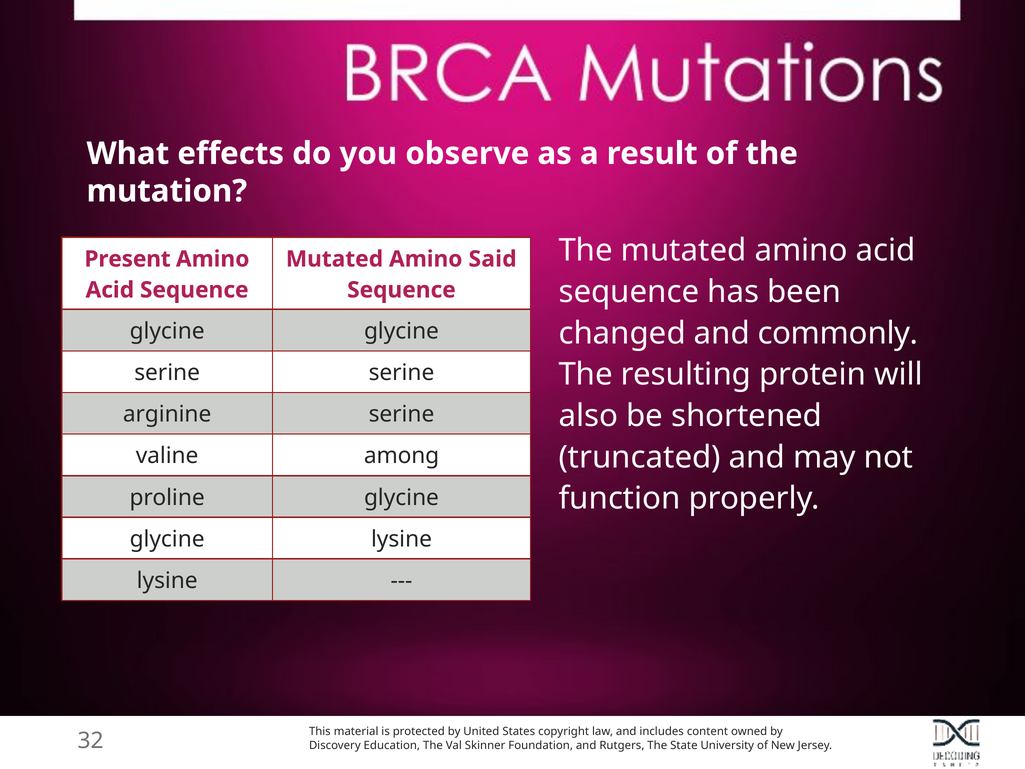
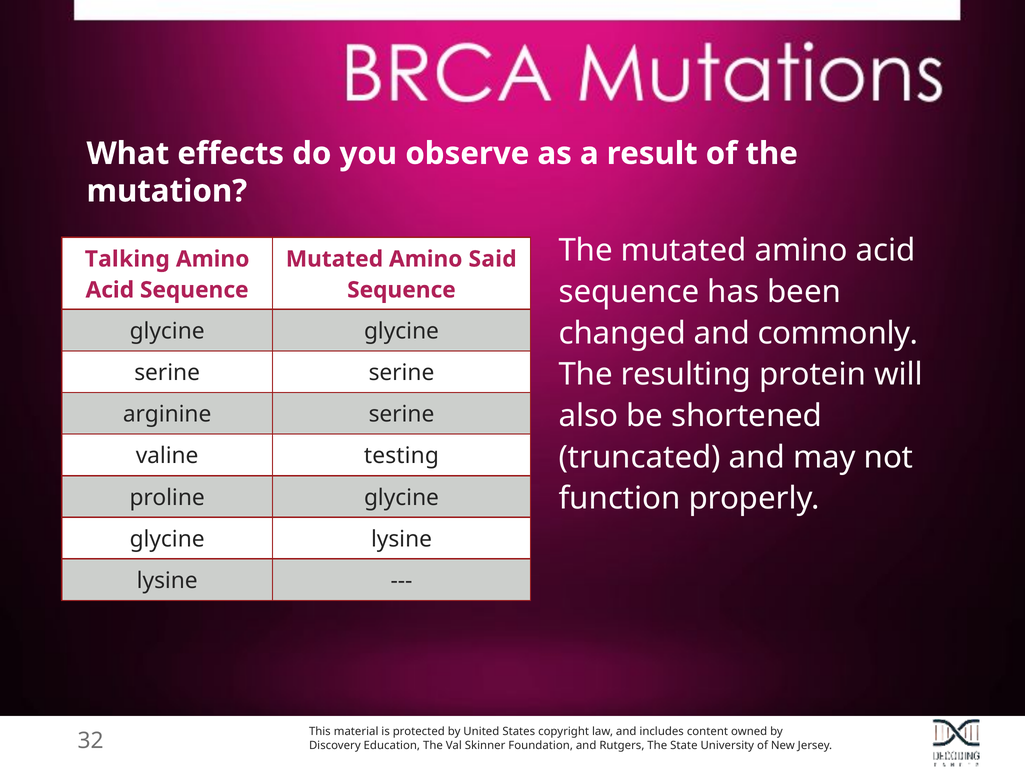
Present: Present -> Talking (127, 259)
among: among -> testing (401, 456)
